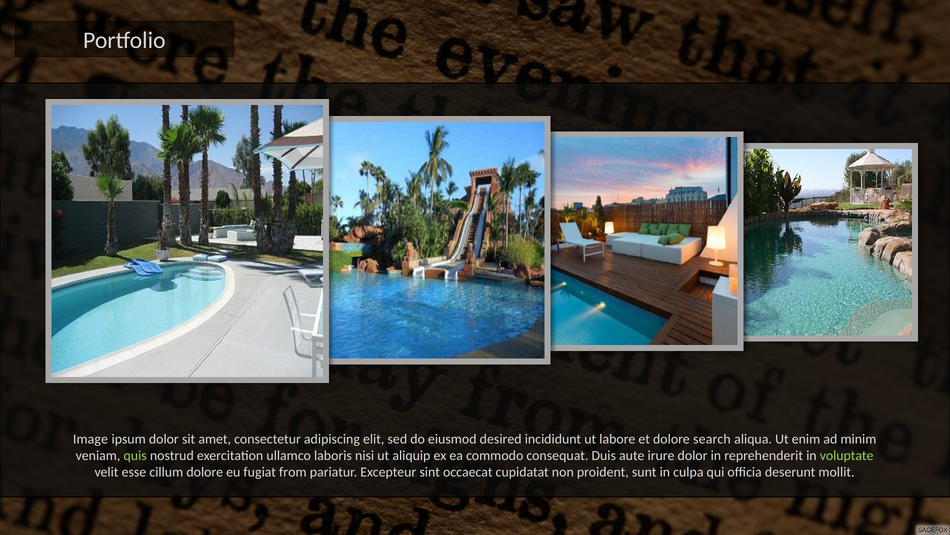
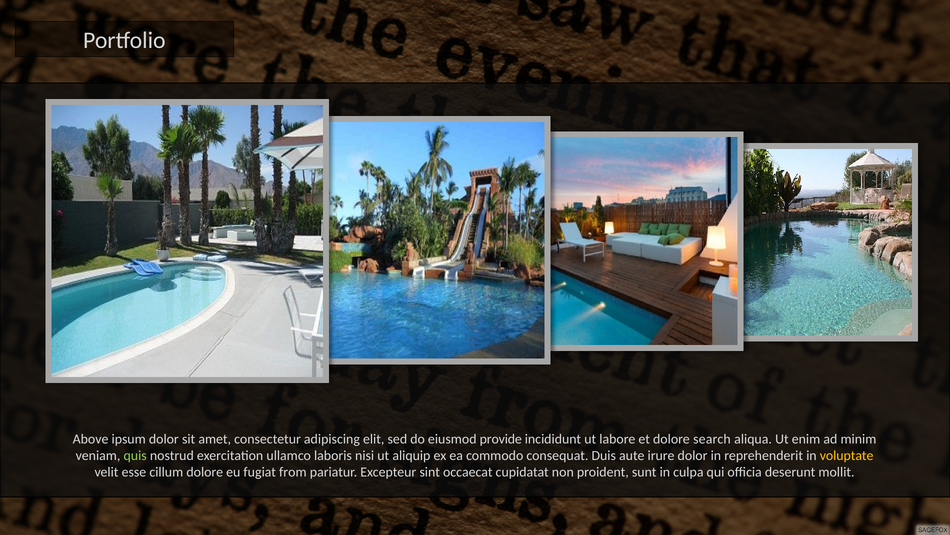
Image: Image -> Above (91, 439)
desired: desired -> provide (501, 439)
voluptate colour: light green -> yellow (847, 455)
